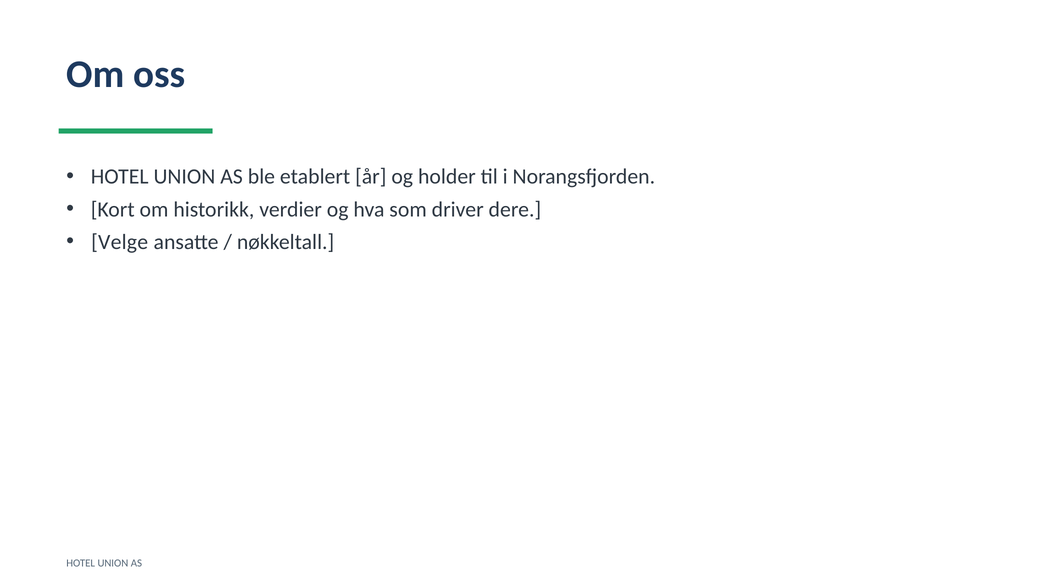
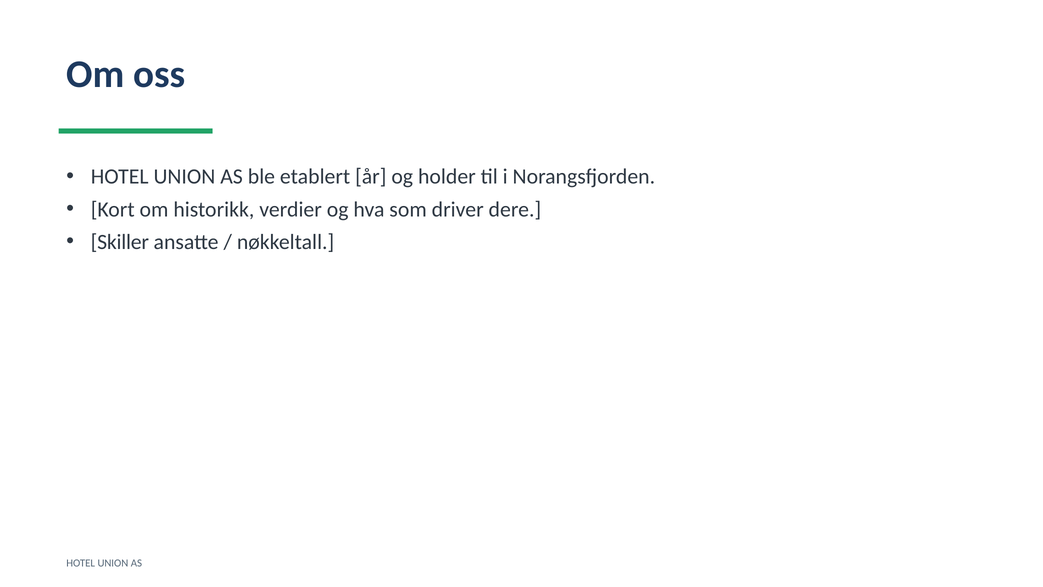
Velge: Velge -> Skiller (120, 242)
